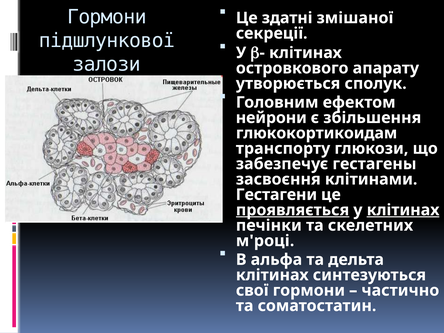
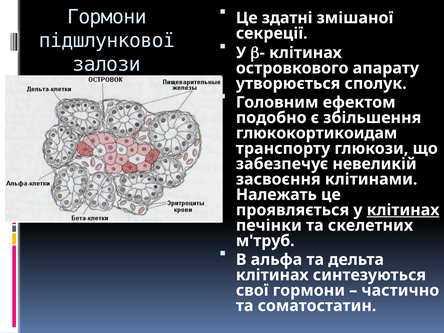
нейрони: нейрони -> подобно (271, 118)
гестагены: гестагены -> невеликій (375, 164)
Гестагени: Гестагени -> Належать (276, 195)
проявляється underline: present -> none (293, 210)
м'році: м'році -> м'труб (265, 241)
